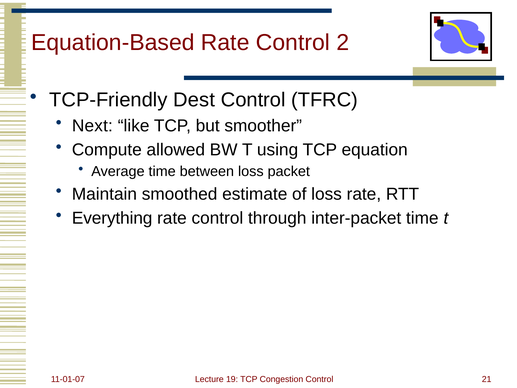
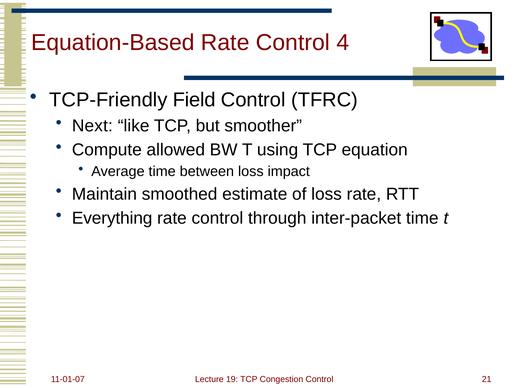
2: 2 -> 4 (343, 43)
Dest: Dest -> Field (194, 100)
packet: packet -> impact (289, 171)
